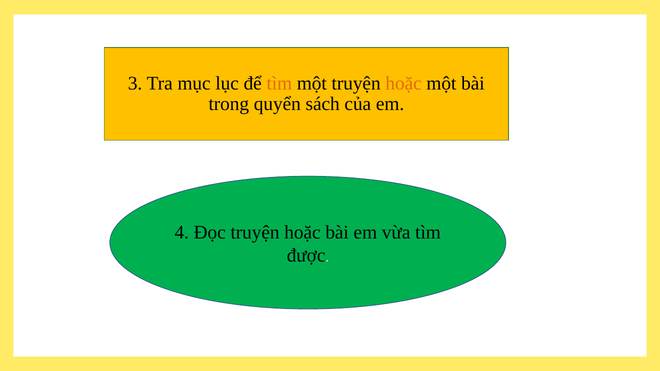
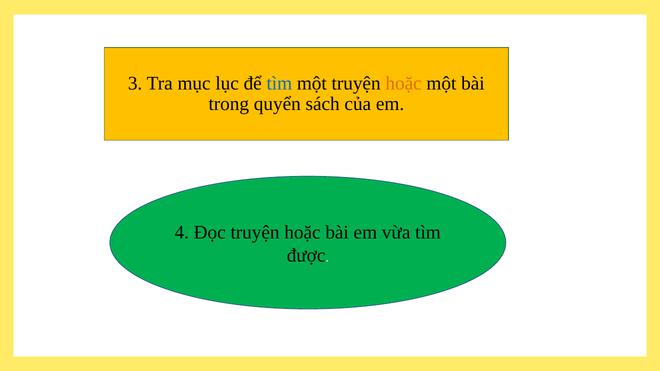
tìm colour: orange -> blue (279, 83)
